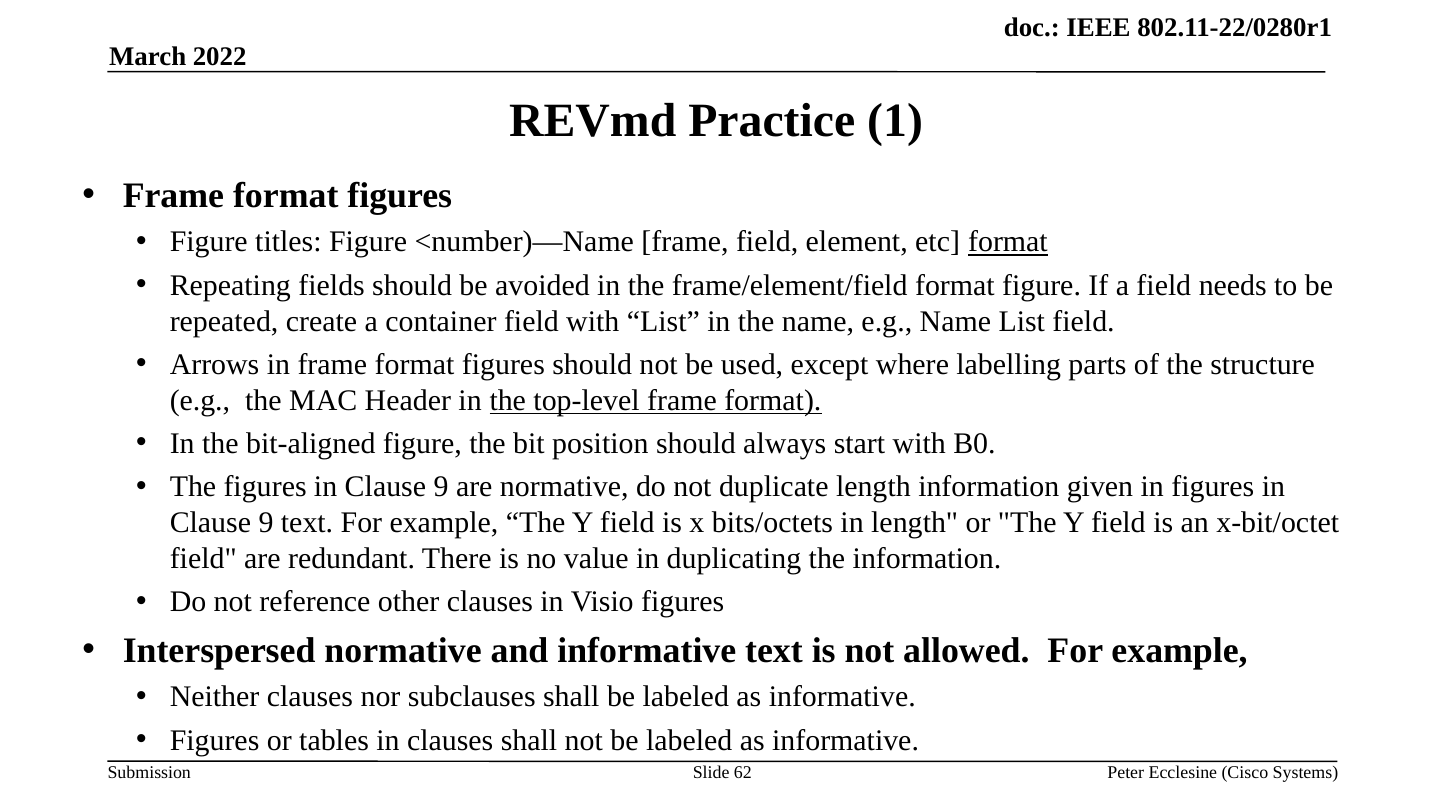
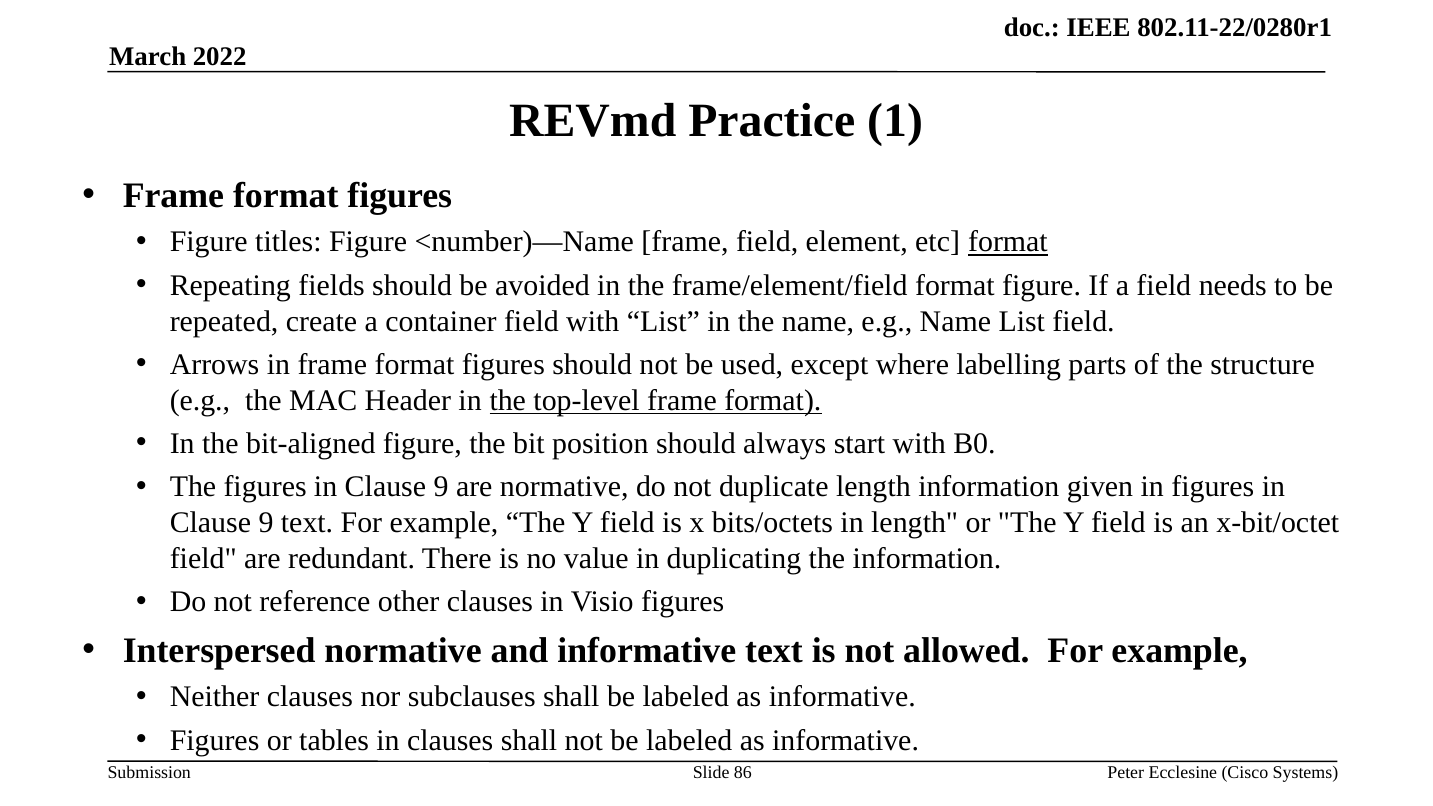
62: 62 -> 86 (743, 773)
